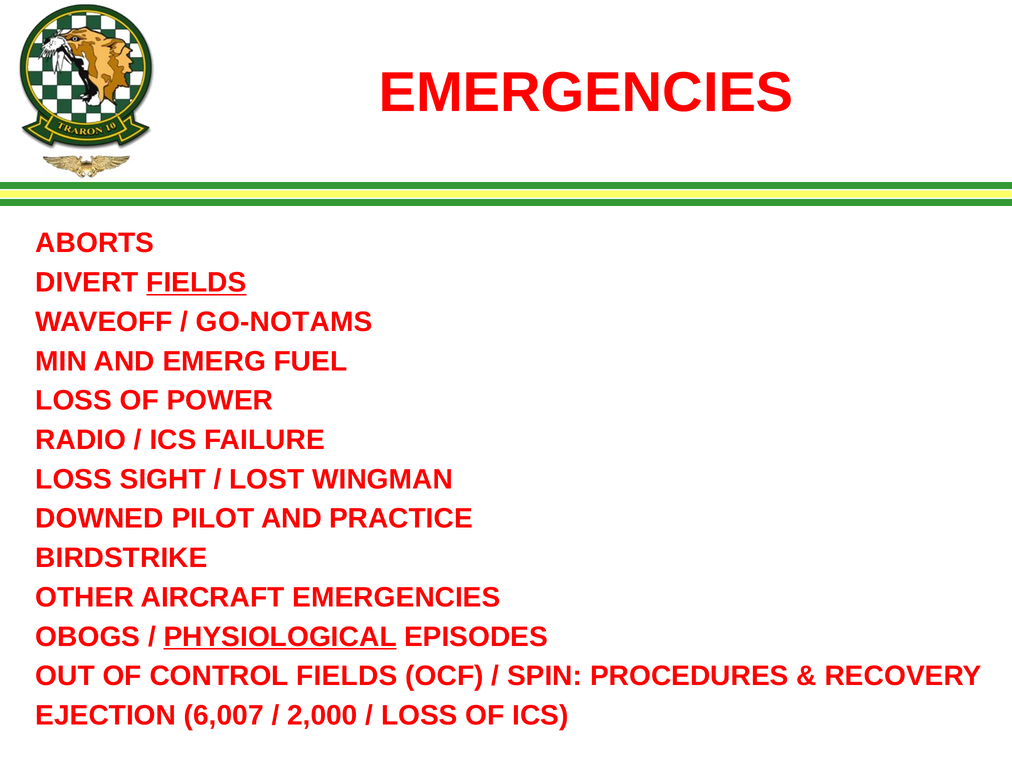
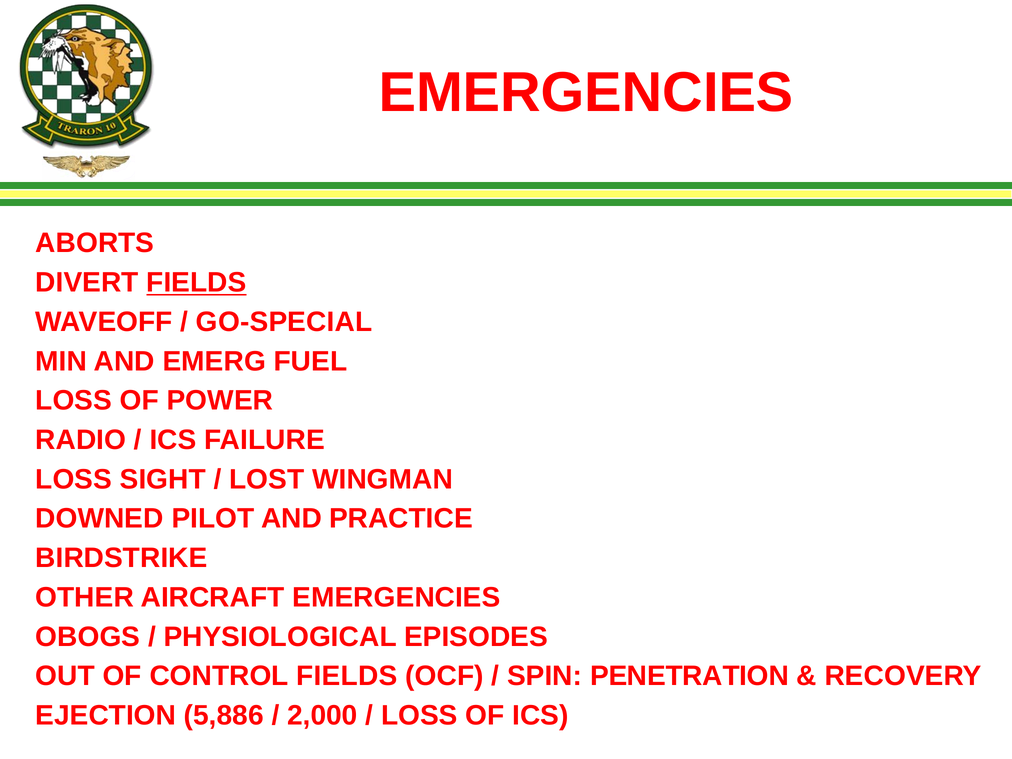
GO-NOTAMS: GO-NOTAMS -> GO-SPECIAL (284, 322)
PHYSIOLOGICAL underline: present -> none (280, 637)
PROCEDURES: PROCEDURES -> PENETRATION (689, 676)
6,007: 6,007 -> 5,886 (224, 716)
